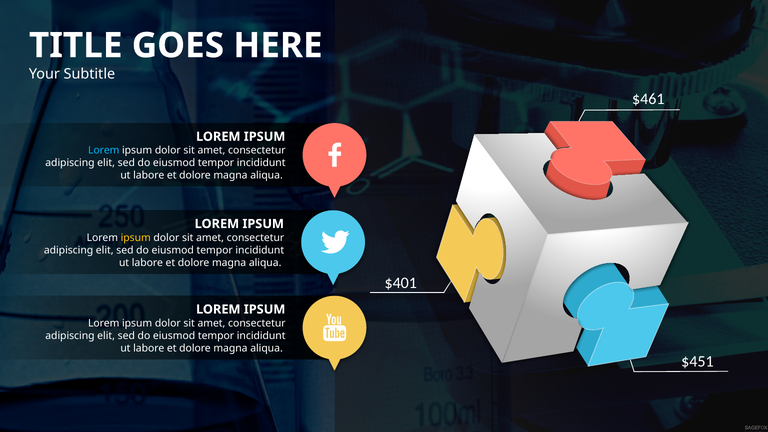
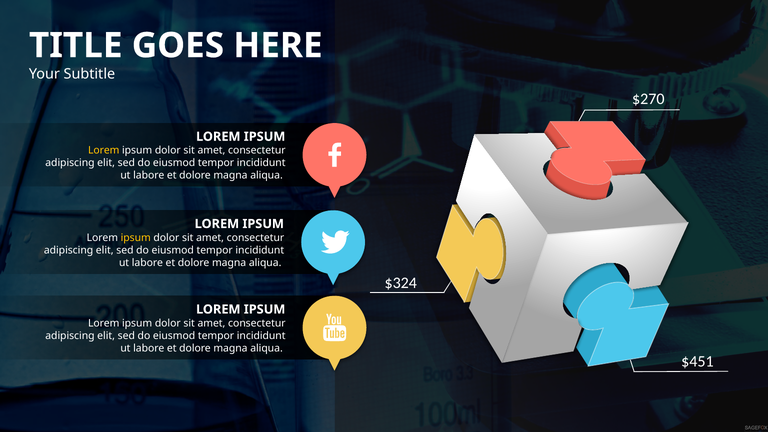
$461: $461 -> $270 (648, 99)
Lorem colour: light blue -> yellow (104, 150)
$401: $401 -> $324 (401, 283)
